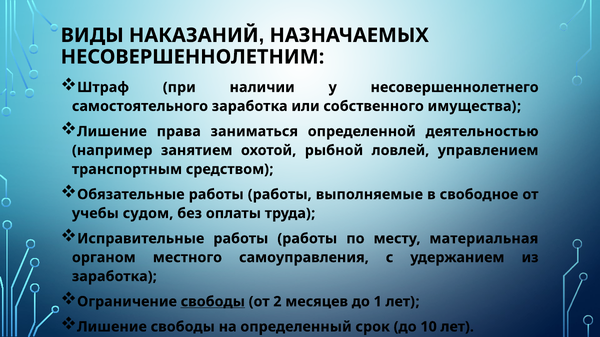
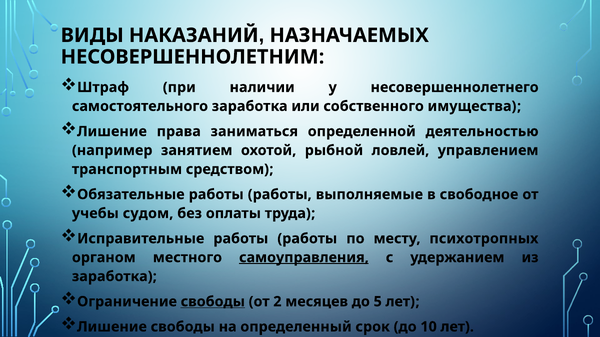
материальная: материальная -> психотропных (484, 239)
самоуправления underline: none -> present (304, 258)
1: 1 -> 5 (378, 302)
